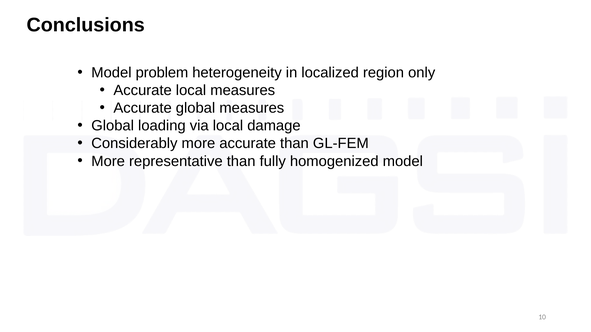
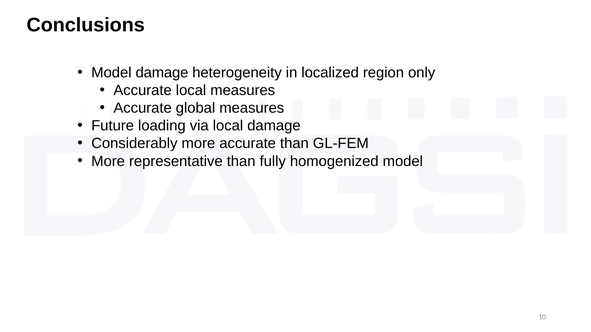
Model problem: problem -> damage (162, 73)
Global: Global -> Future (113, 126)
